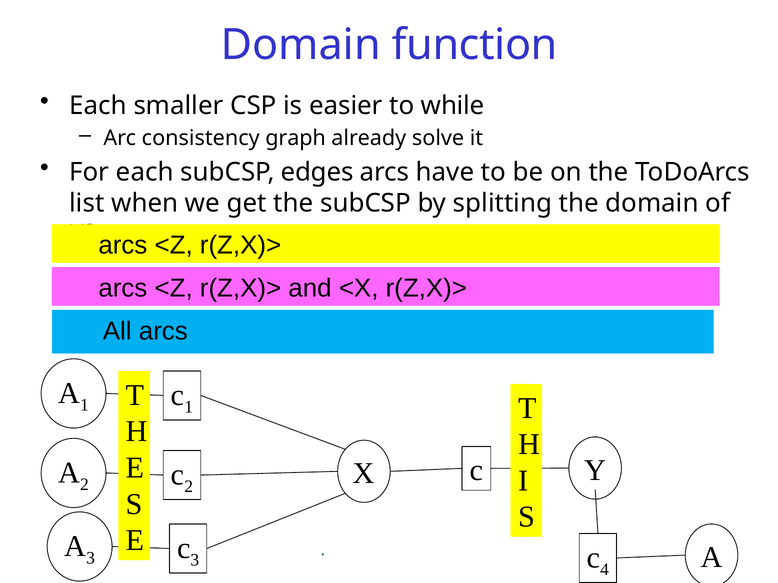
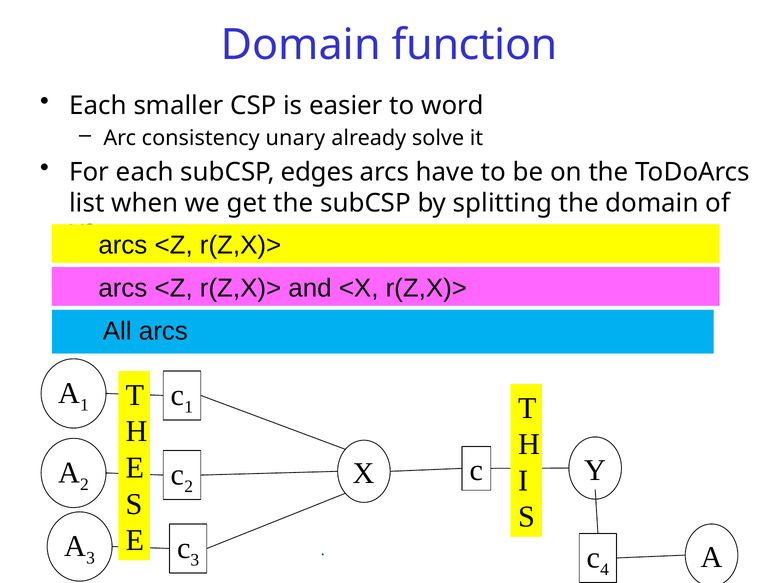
while: while -> word (452, 106)
graph: graph -> unary (295, 138)
